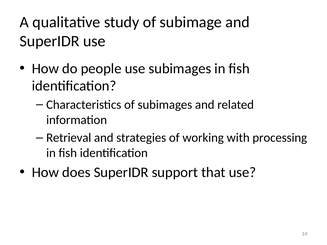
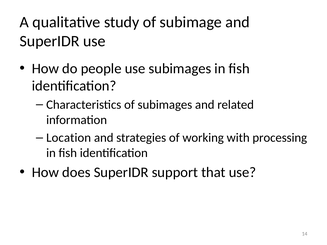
Retrieval: Retrieval -> Location (69, 138)
